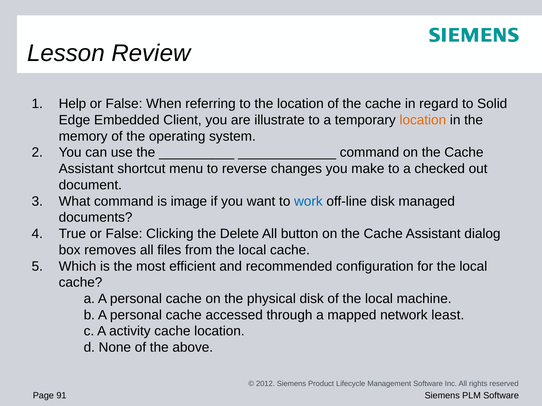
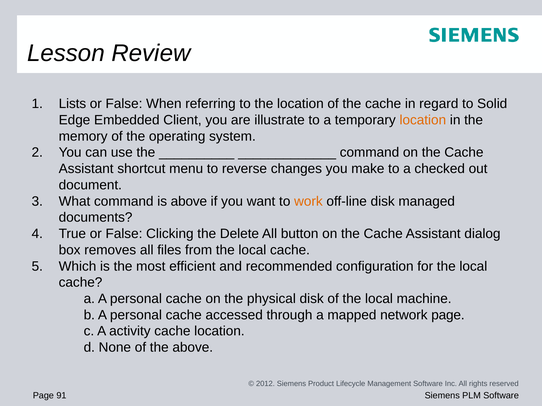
Help: Help -> Lists (72, 104)
is image: image -> above (189, 201)
work colour: blue -> orange (308, 201)
network least: least -> page (448, 315)
